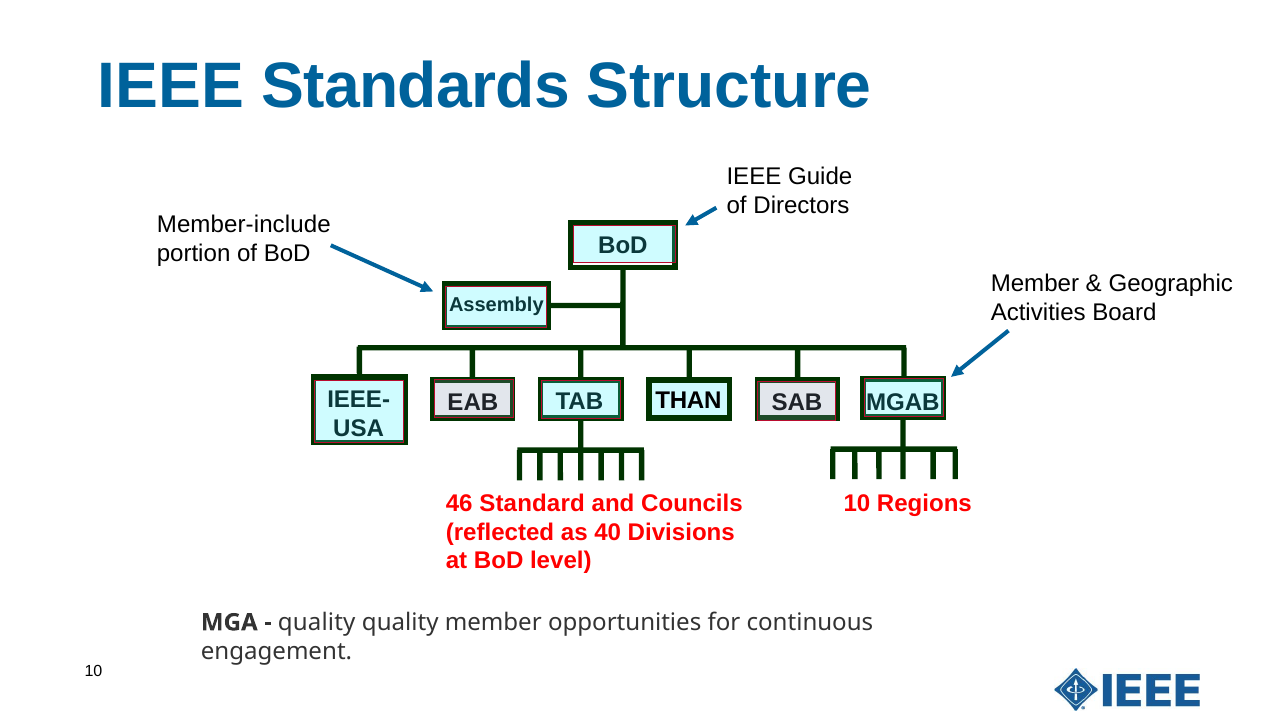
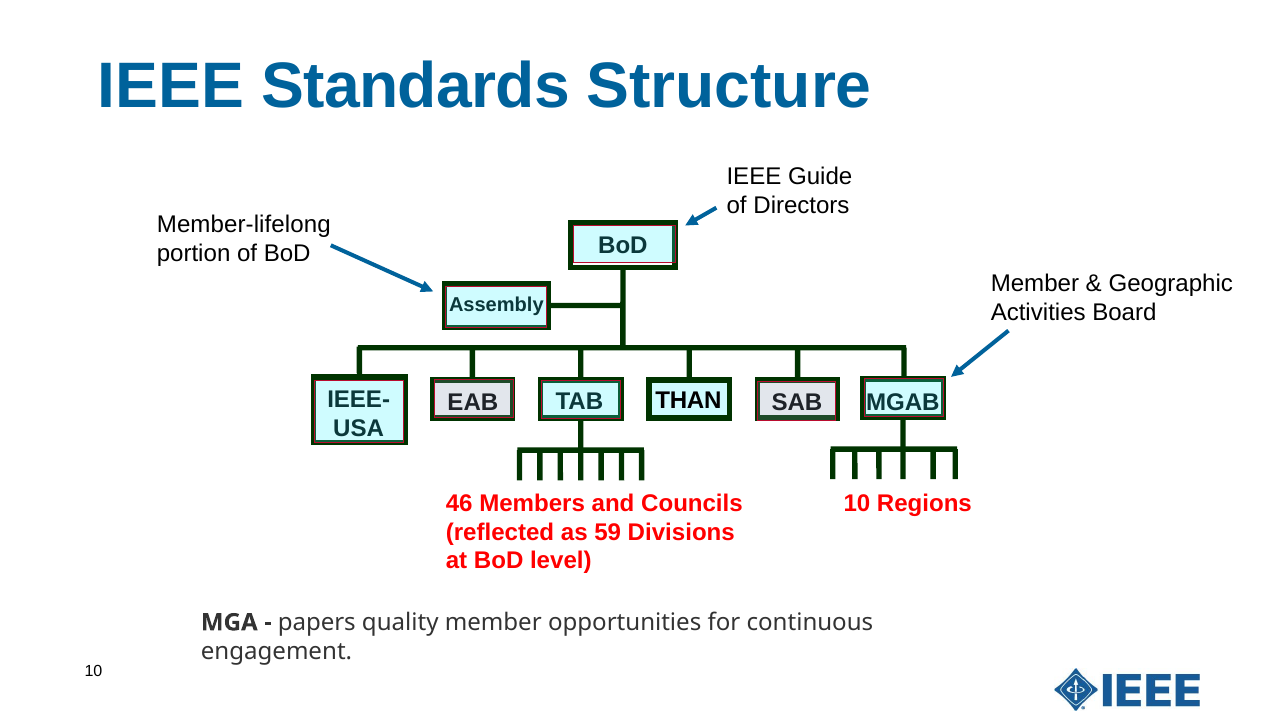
Member-include: Member-include -> Member-lifelong (244, 225)
Standard: Standard -> Members (532, 503)
40: 40 -> 59 (608, 532)
quality: quality -> papers (317, 622)
